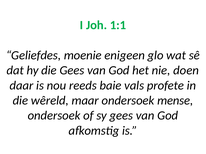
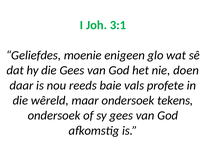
1:1: 1:1 -> 3:1 (118, 25)
mense: mense -> tekens (175, 101)
